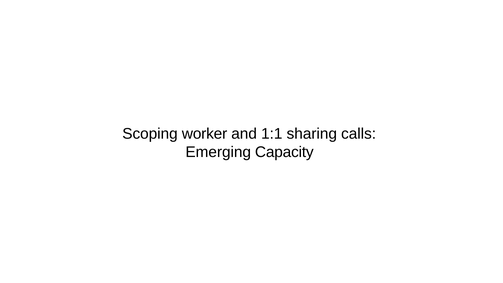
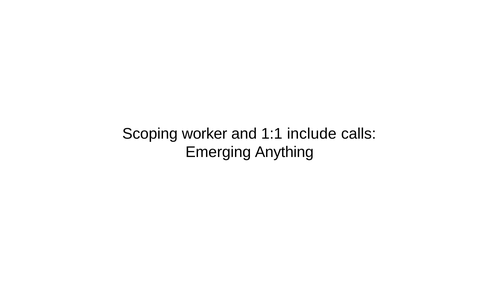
sharing: sharing -> include (312, 134)
Capacity: Capacity -> Anything (284, 152)
